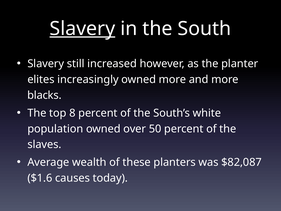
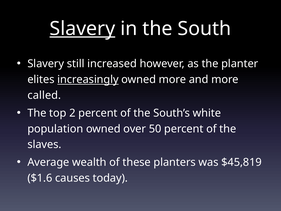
increasingly underline: none -> present (88, 79)
blacks: blacks -> called (44, 95)
8: 8 -> 2 (72, 113)
$82,087: $82,087 -> $45,819 (242, 162)
